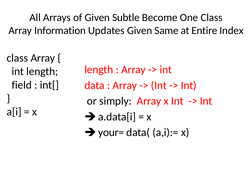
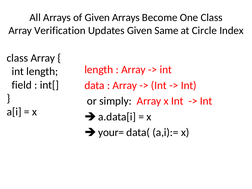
Given Subtle: Subtle -> Arrays (126, 18)
Information: Information -> Verification (60, 31)
Entire: Entire -> Circle (204, 31)
